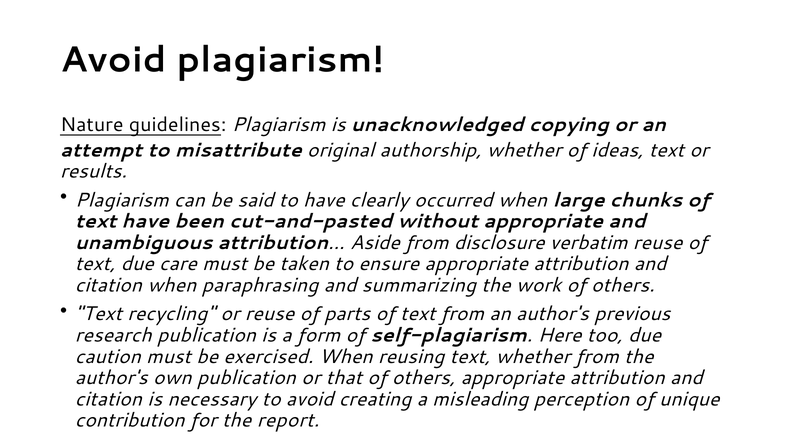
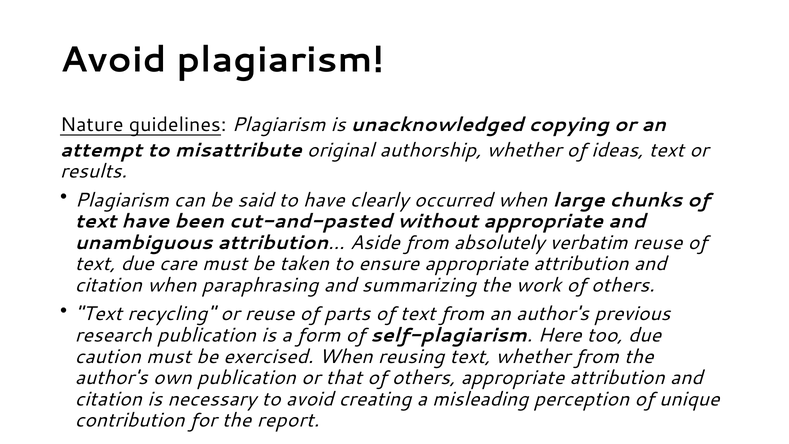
disclosure: disclosure -> absolutely (499, 242)
